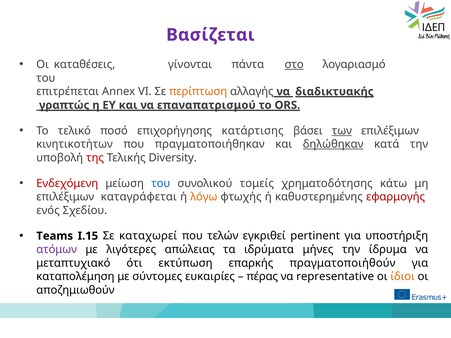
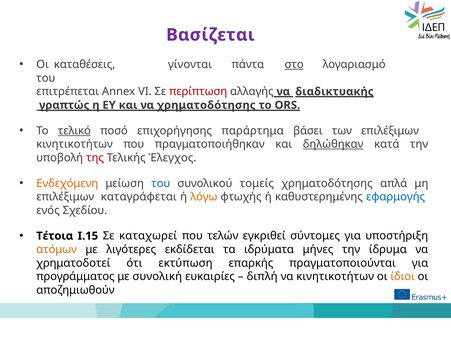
περίπτωση colour: orange -> red (198, 92)
να επαναπατρισμού: επαναπατρισμού -> χρηματοδότησης (206, 105)
τελικό underline: none -> present (74, 131)
κατάρτισης: κατάρτισης -> παράρτημα (253, 131)
των underline: present -> none (342, 131)
Diversity: Diversity -> Έλεγχος (173, 158)
Ενδεχόμενη colour: red -> orange (67, 183)
κάτω: κάτω -> απλά (394, 183)
εφαρμογής colour: red -> blue (396, 197)
Teams: Teams -> Τέτοια (55, 236)
pertinent: pertinent -> σύντομες (315, 236)
ατόμων colour: purple -> orange (57, 250)
απώλειας: απώλειας -> εκδίδεται (190, 250)
μεταπτυχιακό: μεταπτυχιακό -> χρηματοδοτεί (73, 263)
πραγματοποιήθούν: πραγματοποιήθούν -> πραγματοποιούνται (343, 263)
καταπολέμηση: καταπολέμηση -> προγράμματος (75, 277)
σύντομες: σύντομες -> συνολική (157, 277)
πέρας: πέρας -> διπλή (262, 277)
να representative: representative -> κινητικοτήτων (335, 277)
